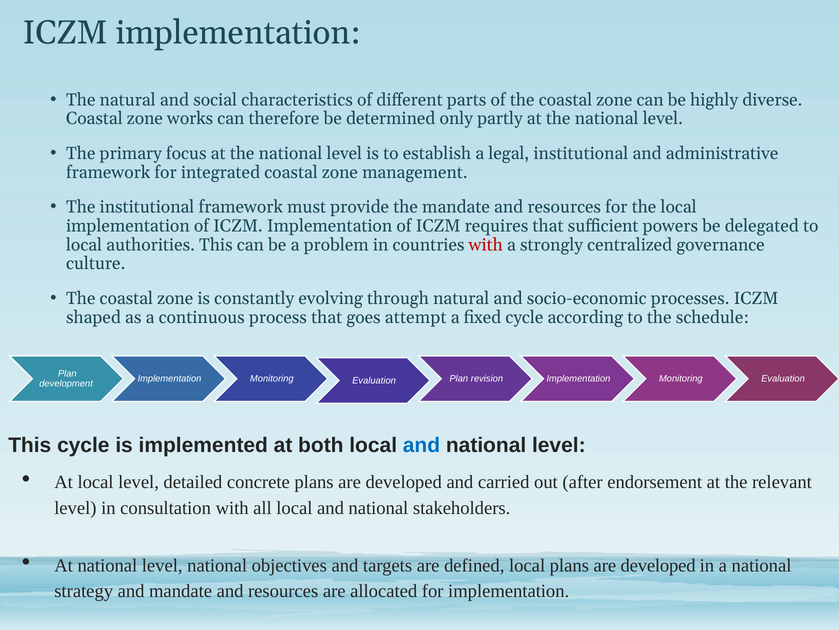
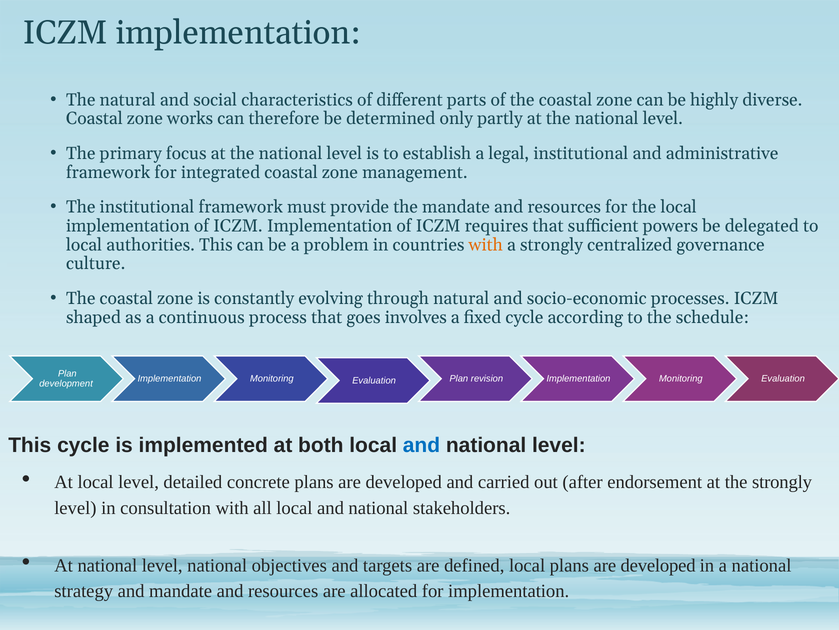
with colour: red -> orange (486, 244)
attempt: attempt -> involves (416, 317)
the relevant: relevant -> strongly (782, 482)
